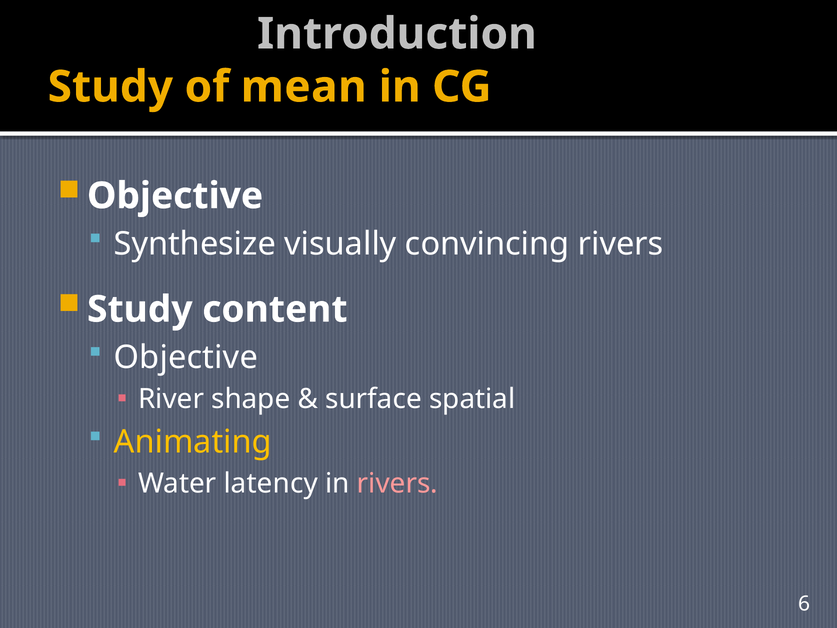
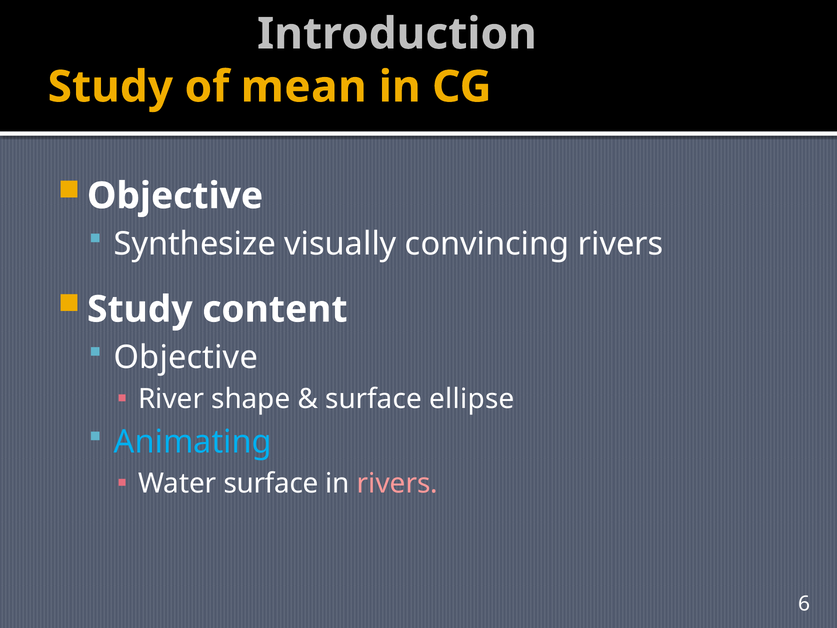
spatial: spatial -> ellipse (472, 399)
Animating colour: yellow -> light blue (193, 442)
Water latency: latency -> surface (271, 483)
